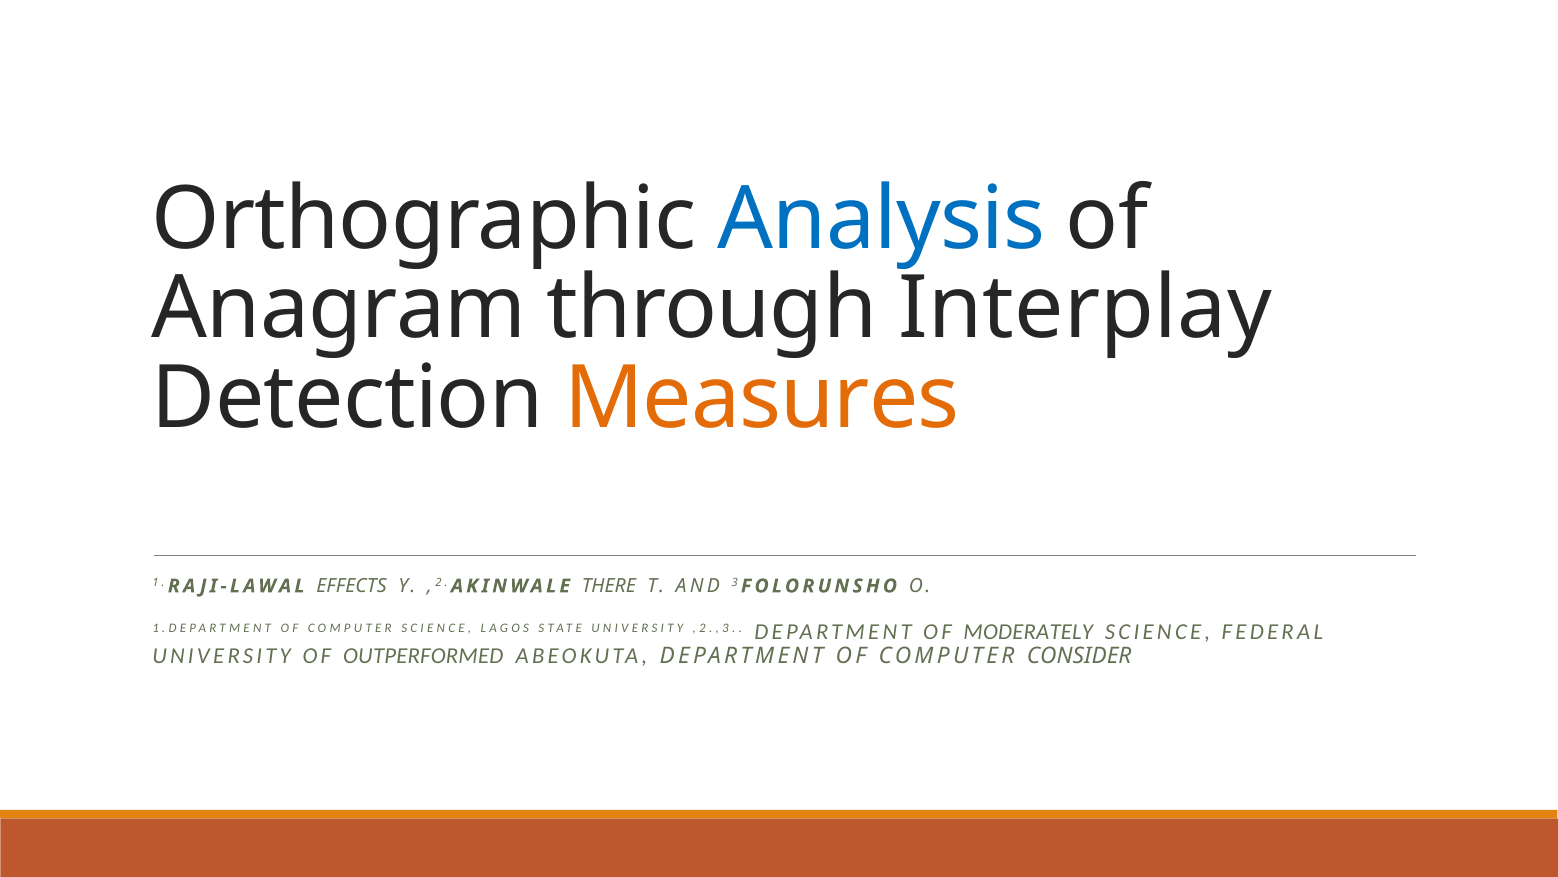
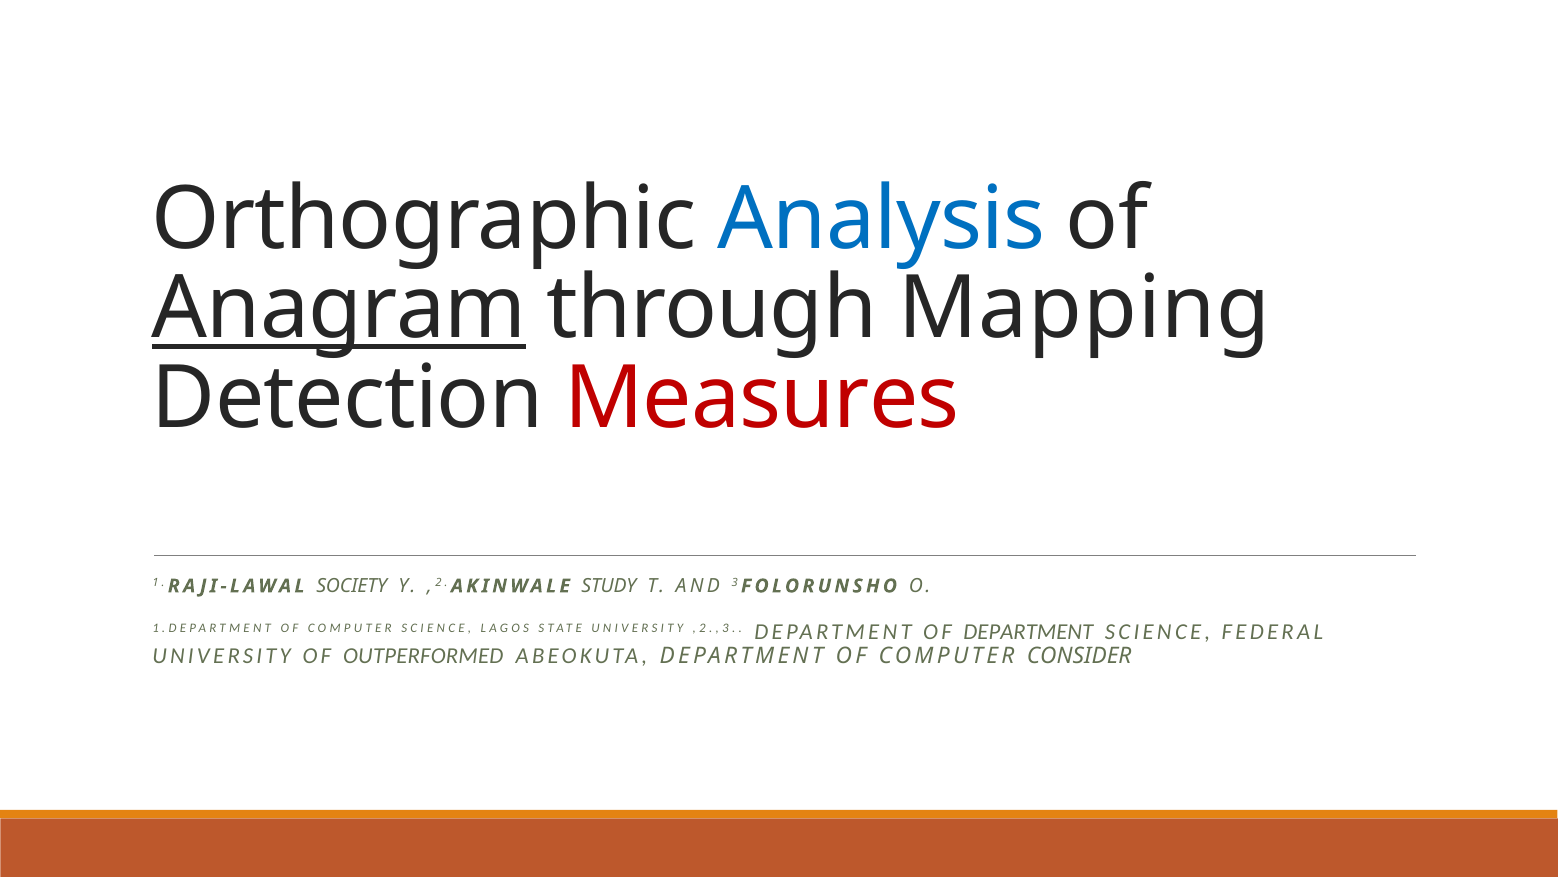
Anagram underline: none -> present (339, 309)
Interplay: Interplay -> Mapping (1085, 309)
Measures colour: orange -> red (762, 398)
EFFECTS: EFFECTS -> SOCIETY (352, 586)
THERE: THERE -> STUDY (609, 586)
OF MODERATELY: MODERATELY -> DEPARTMENT (1028, 631)
